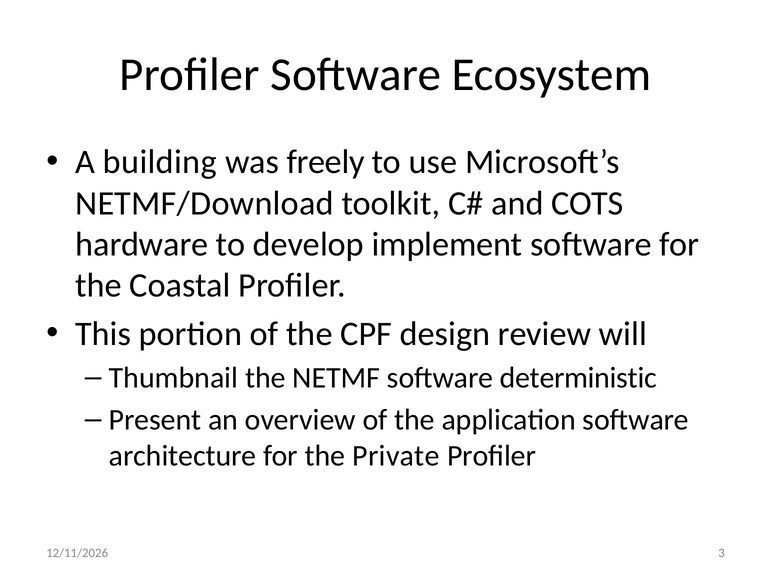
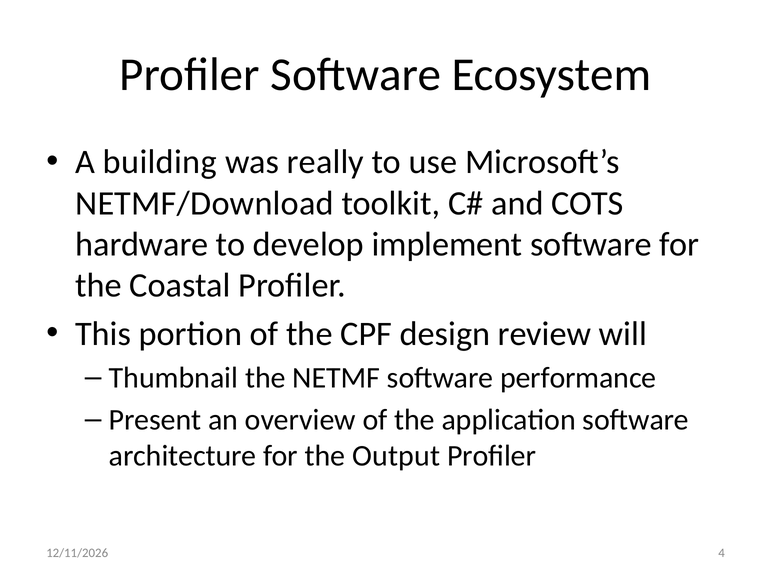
freely: freely -> really (325, 162)
deterministic: deterministic -> performance (578, 377)
Private: Private -> Output (396, 455)
3: 3 -> 4 (722, 552)
